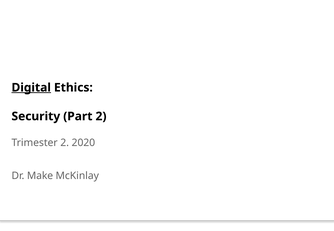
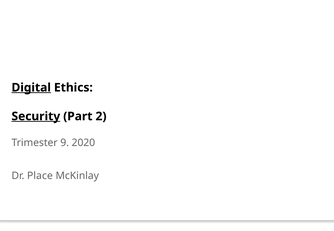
Security underline: none -> present (36, 116)
Trimester 2: 2 -> 9 (65, 143)
Make: Make -> Place (40, 176)
